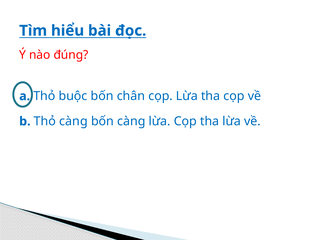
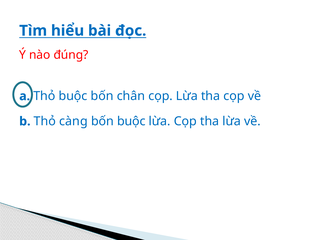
bốn càng: càng -> buộc (131, 121)
